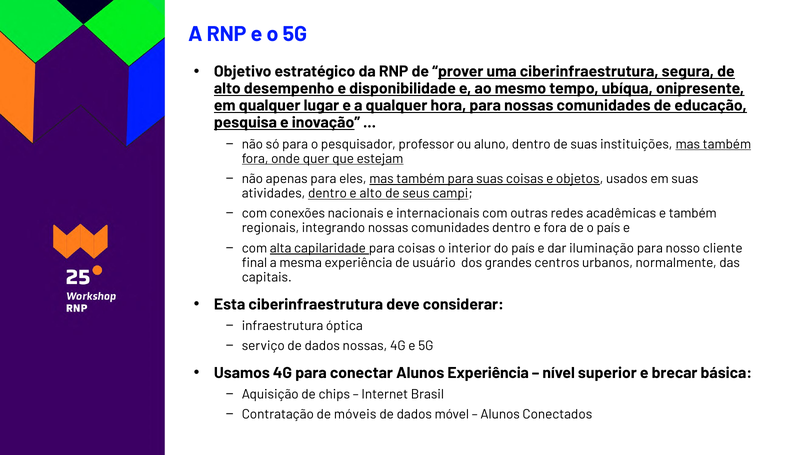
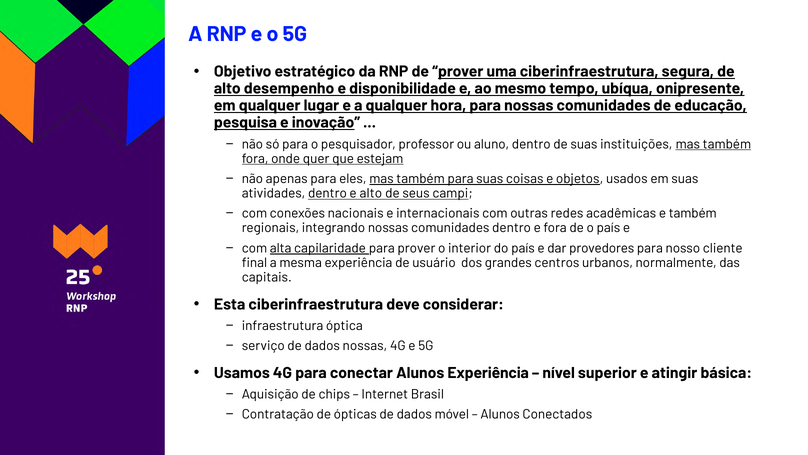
para coisas: coisas -> prover (416, 248)
iluminação: iluminação -> provedores (602, 248)
brecar: brecar -> atingir (675, 372)
móveis: móveis -> ópticas (355, 414)
